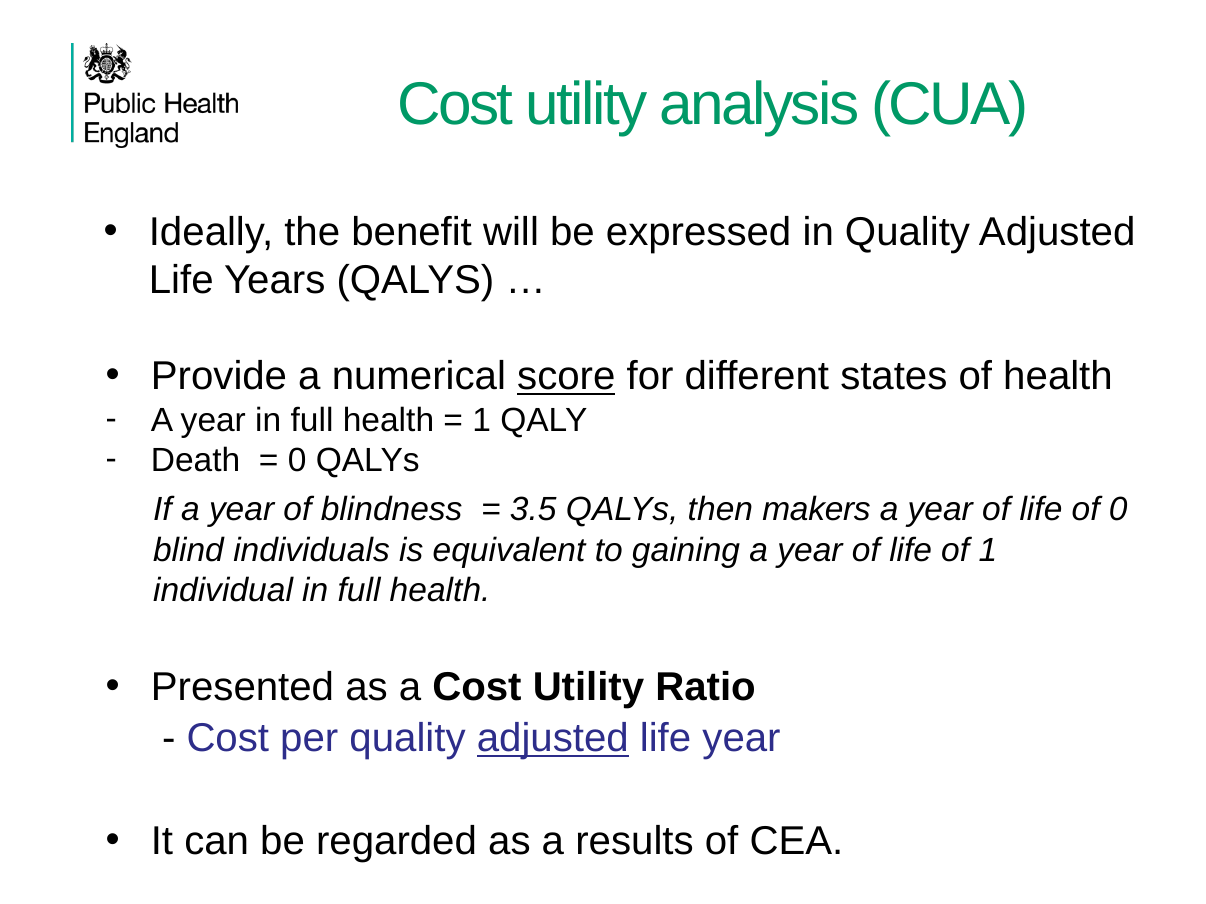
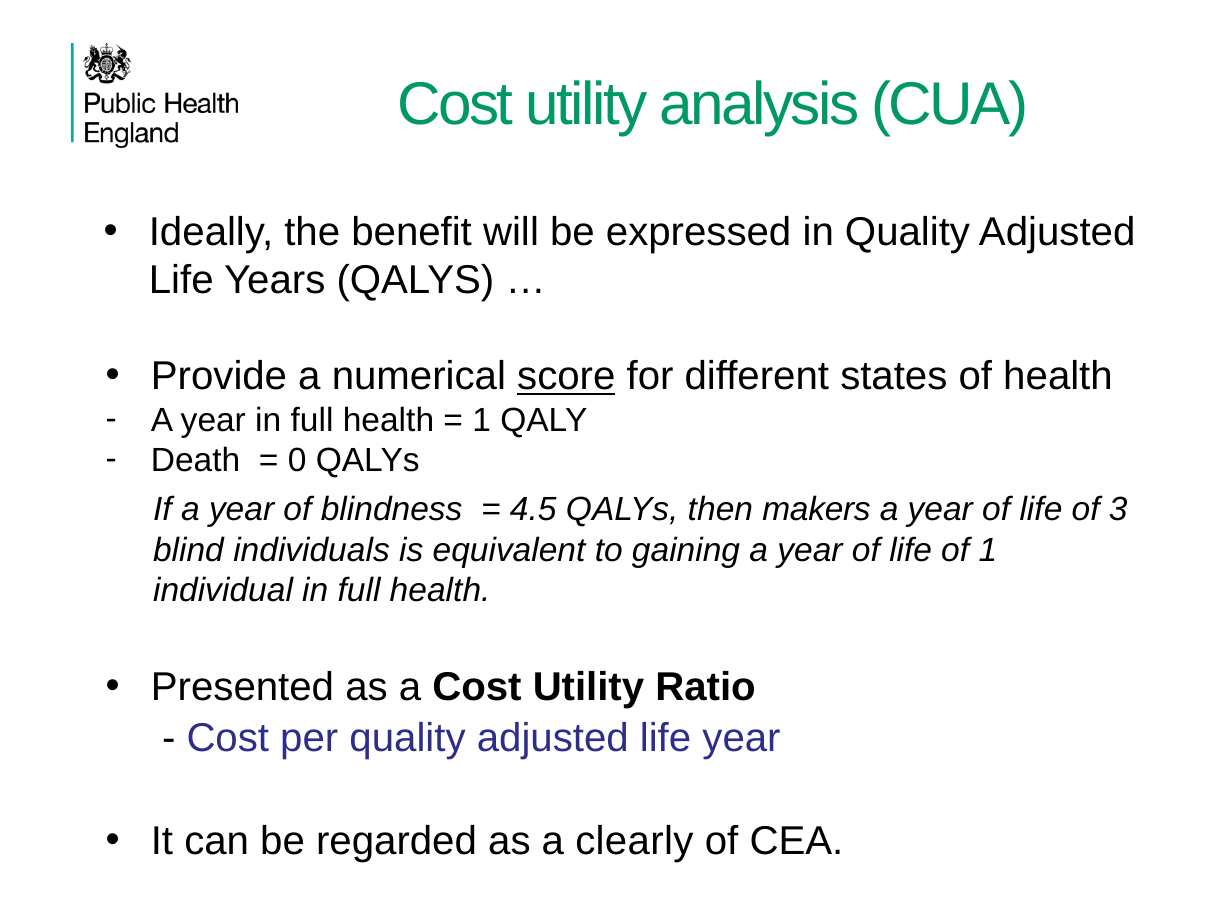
3.5: 3.5 -> 4.5 (533, 510)
of 0: 0 -> 3 (1118, 510)
adjusted underline: present -> none (553, 739)
results: results -> clearly (634, 842)
